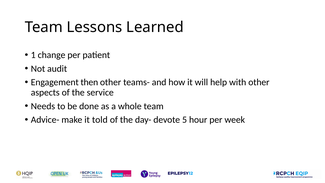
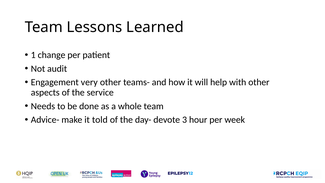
then: then -> very (89, 82)
5: 5 -> 3 (185, 120)
